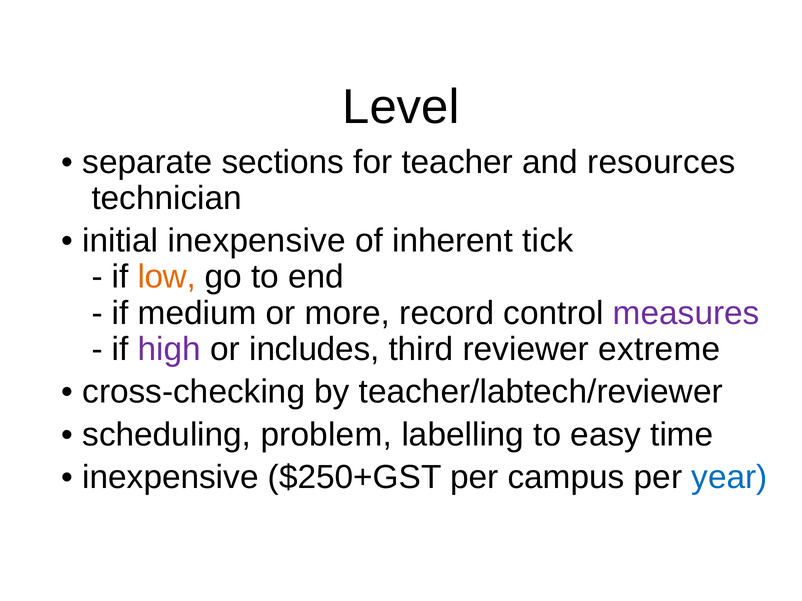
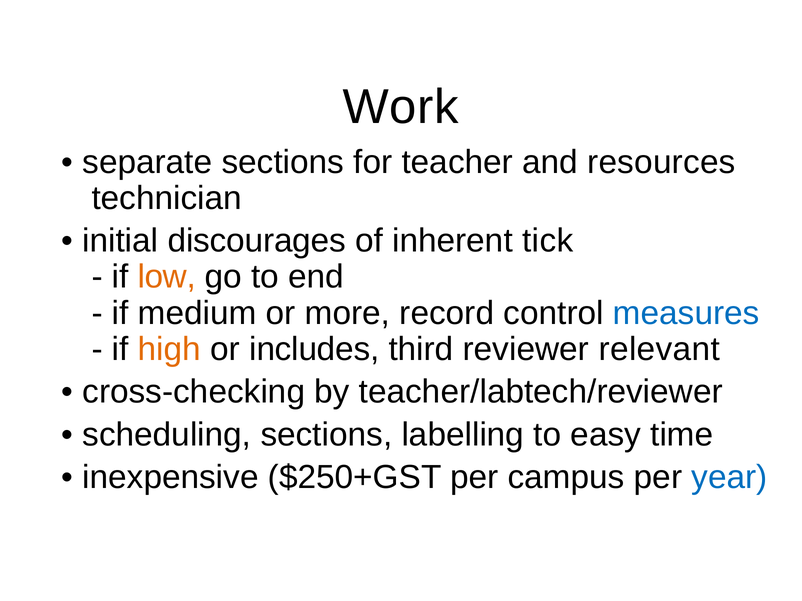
Level: Level -> Work (401, 107)
initial inexpensive: inexpensive -> discourages (257, 241)
measures colour: purple -> blue (686, 313)
high colour: purple -> orange (169, 349)
extreme: extreme -> relevant (659, 349)
scheduling problem: problem -> sections (326, 435)
